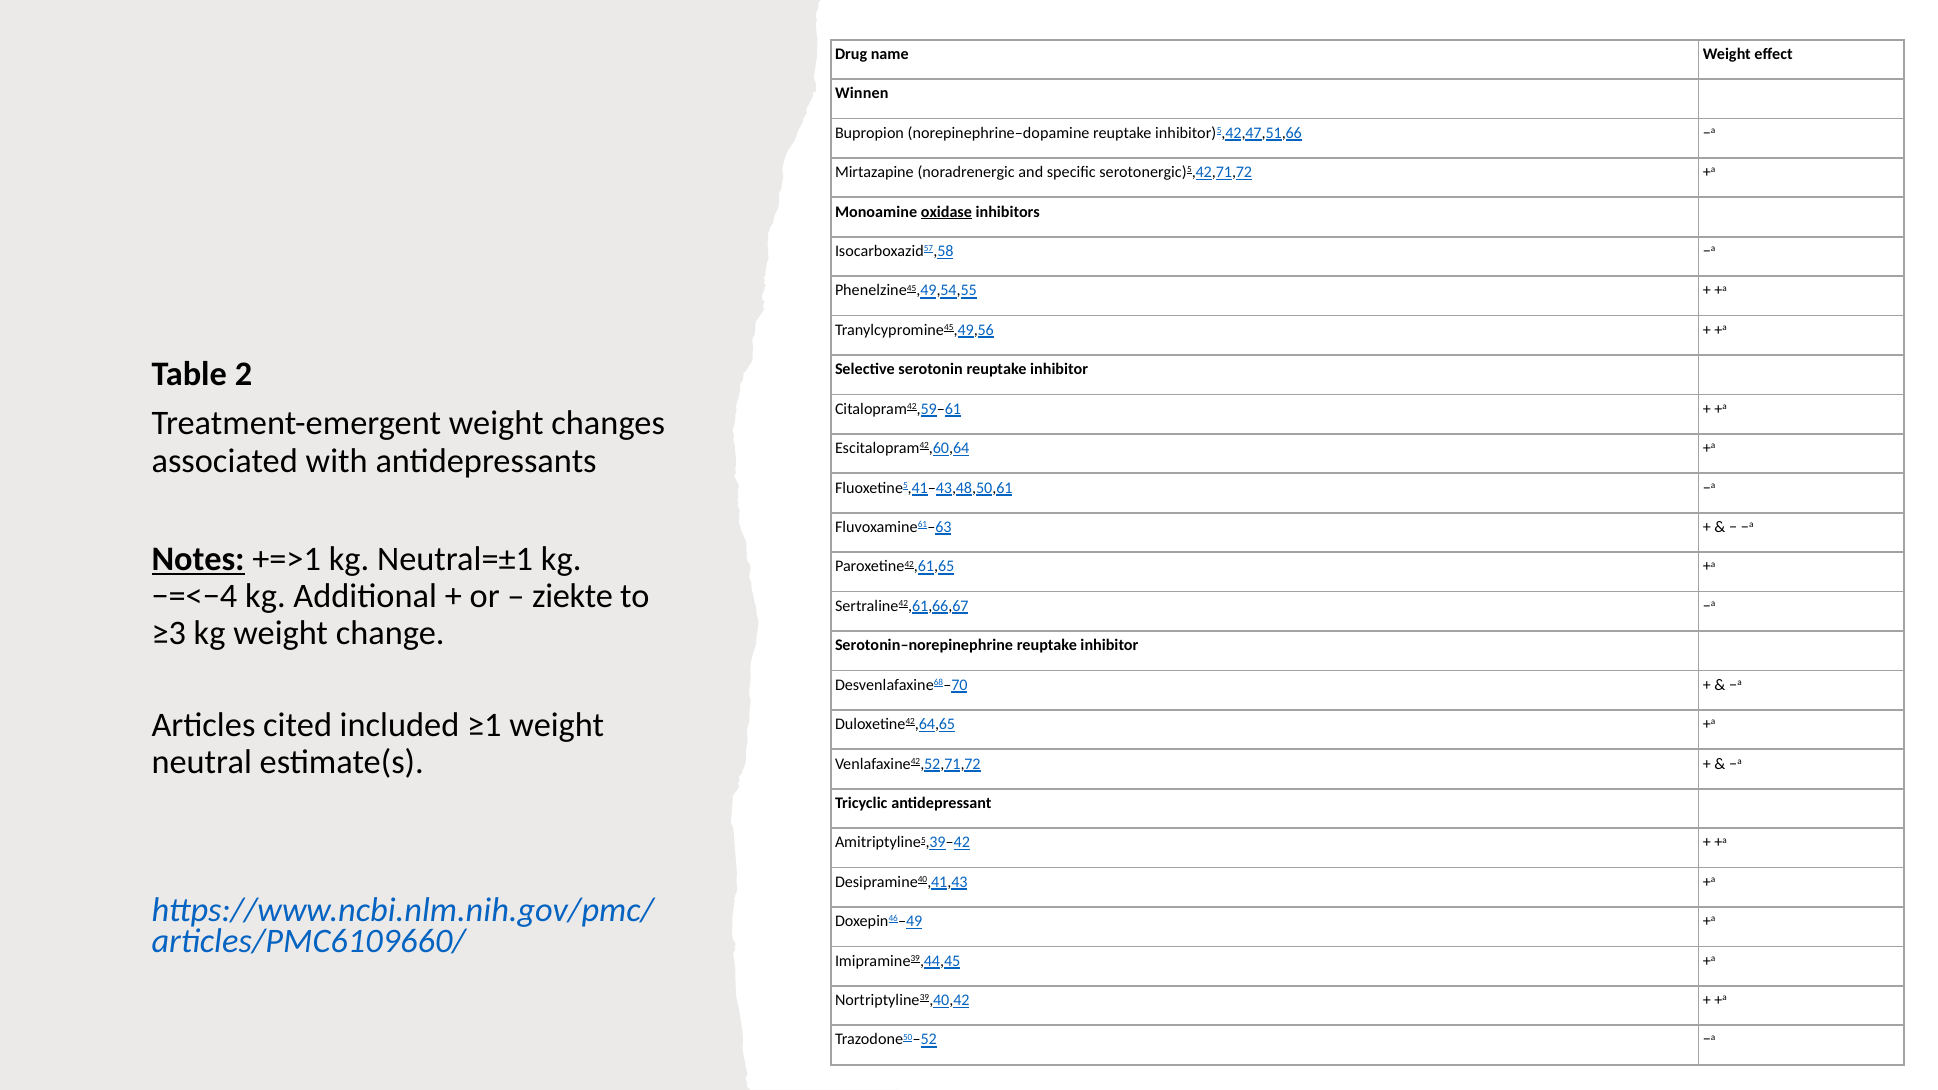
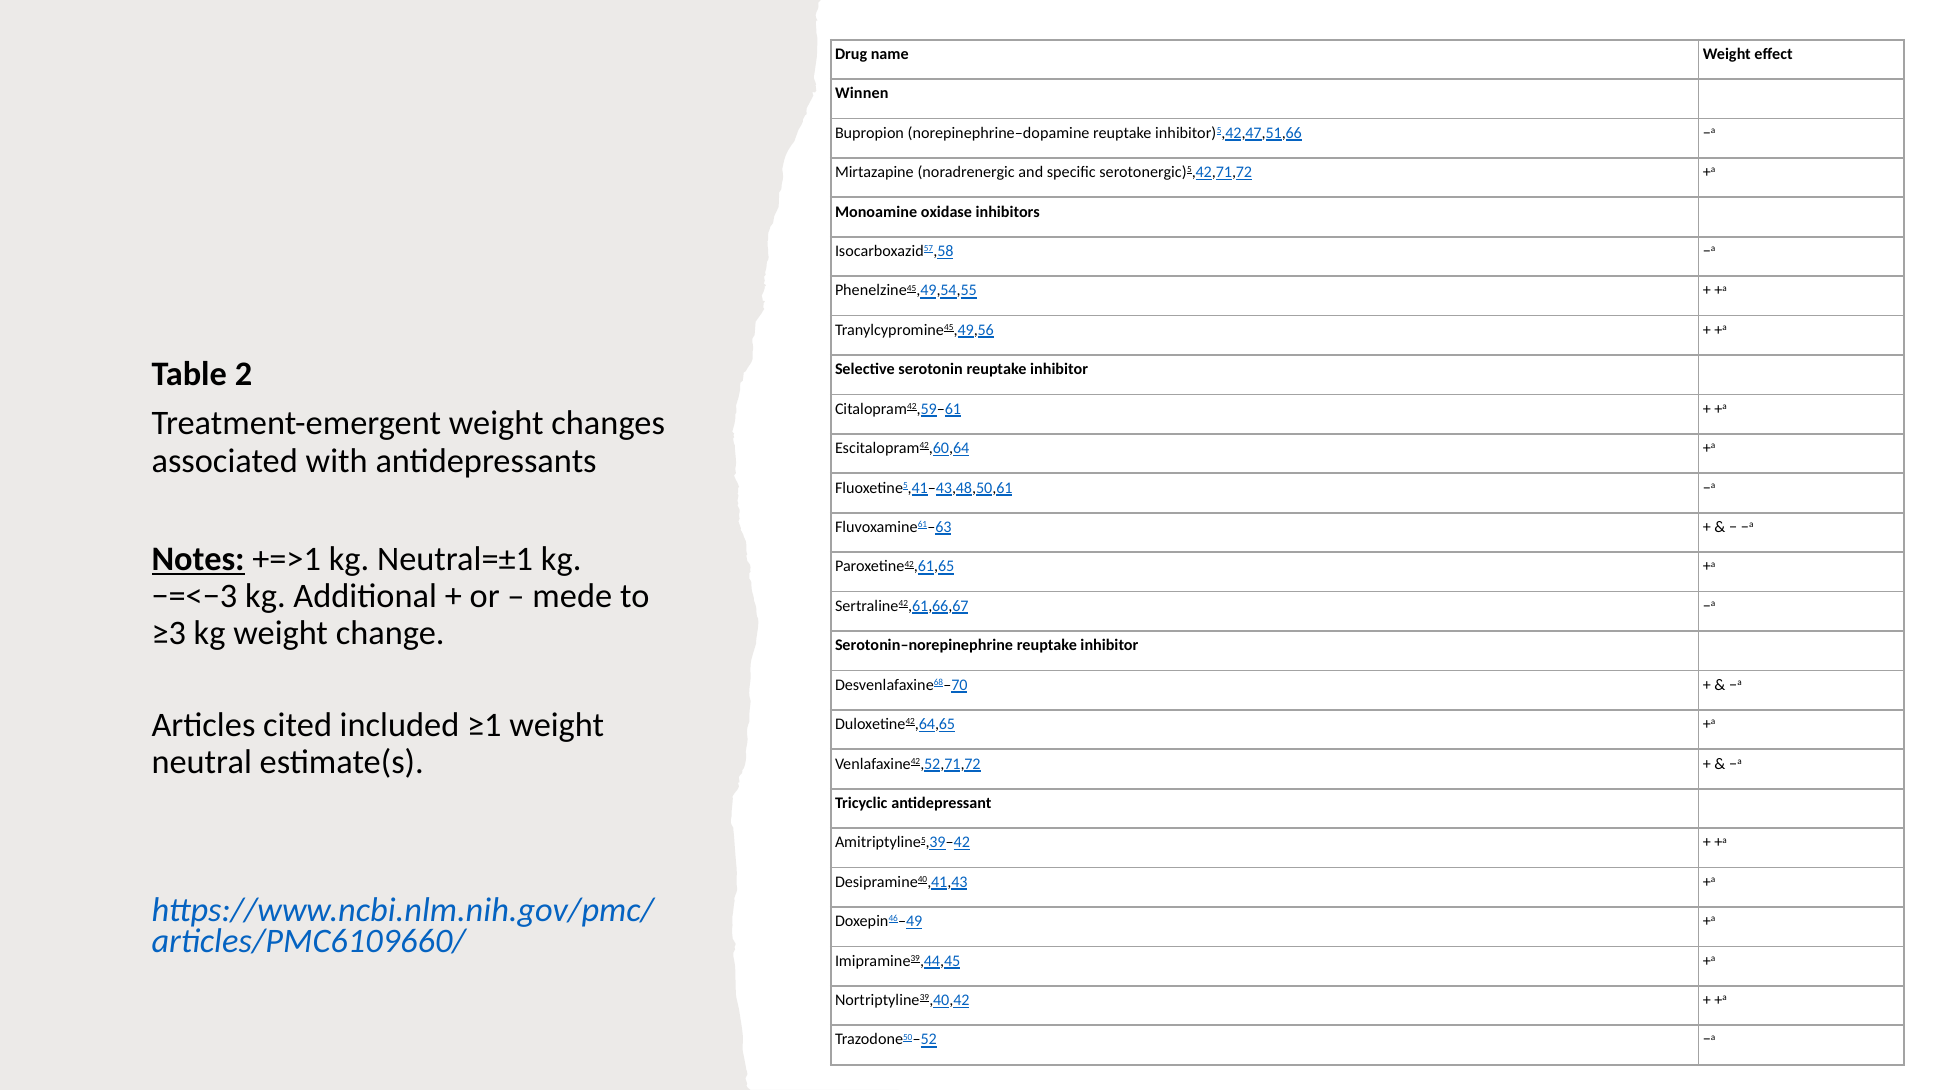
oxidase underline: present -> none (946, 212)
−=<−4: −=<−4 -> −=<−3 (194, 596)
ziekte: ziekte -> mede (572, 596)
